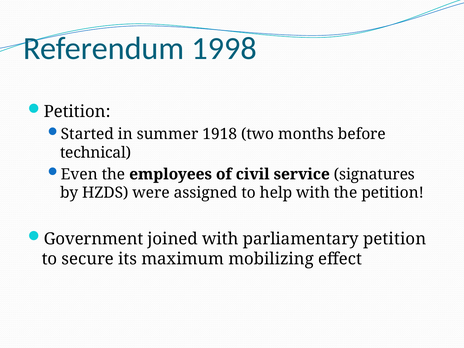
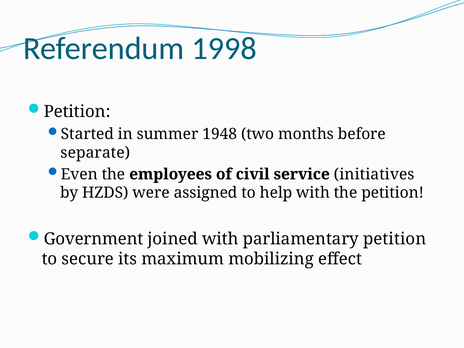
1918: 1918 -> 1948 (220, 134)
technical: technical -> separate (95, 153)
signatures: signatures -> initiatives (374, 174)
